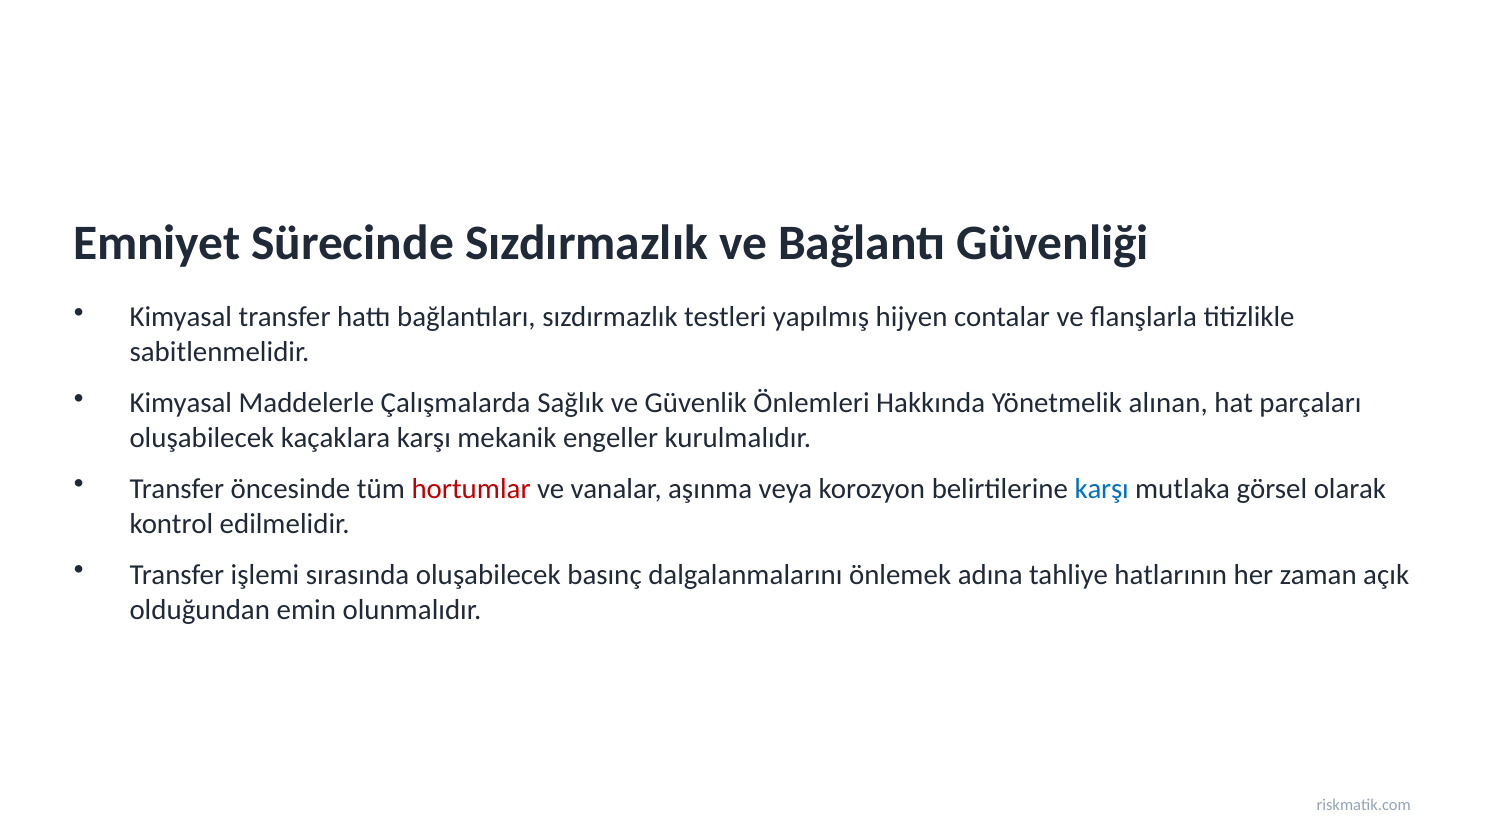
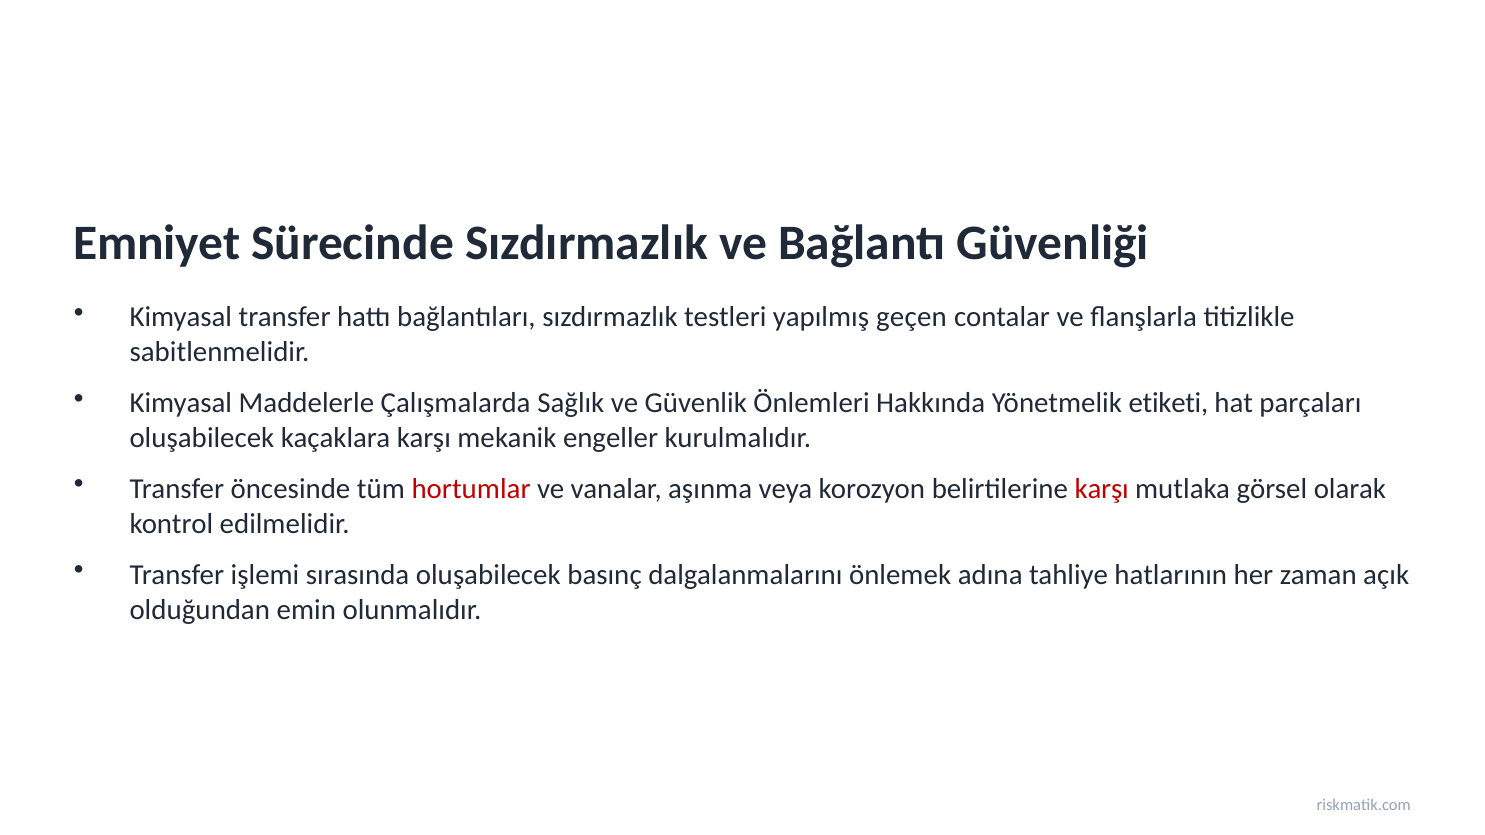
hijyen: hijyen -> geçen (911, 318)
alınan: alınan -> etiketi (1168, 403)
karşı colour: blue -> red (1102, 489)
